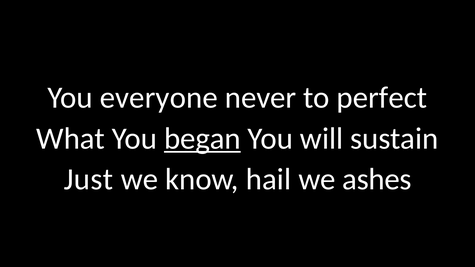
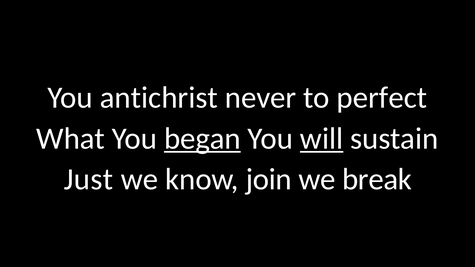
everyone: everyone -> antichrist (159, 98)
will underline: none -> present (322, 139)
hail: hail -> join (269, 179)
ashes: ashes -> break (377, 179)
